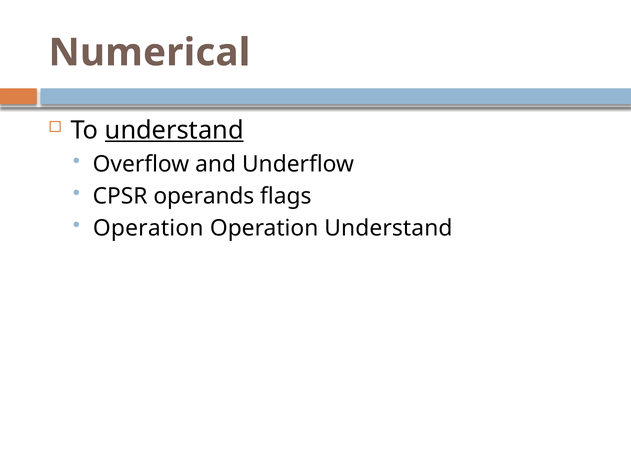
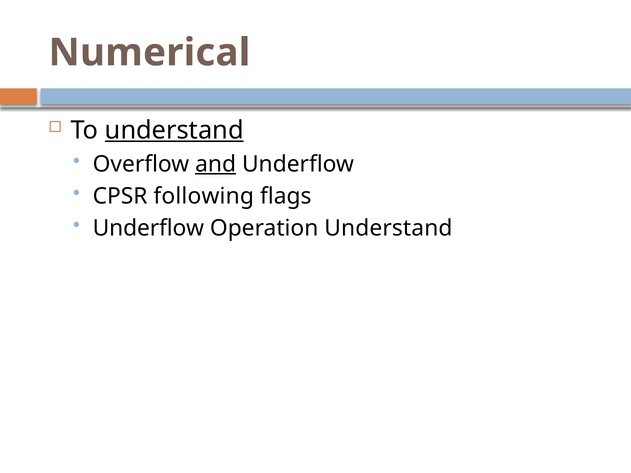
and underline: none -> present (216, 164)
operands: operands -> following (204, 196)
Operation: Operation -> Underflow (148, 228)
